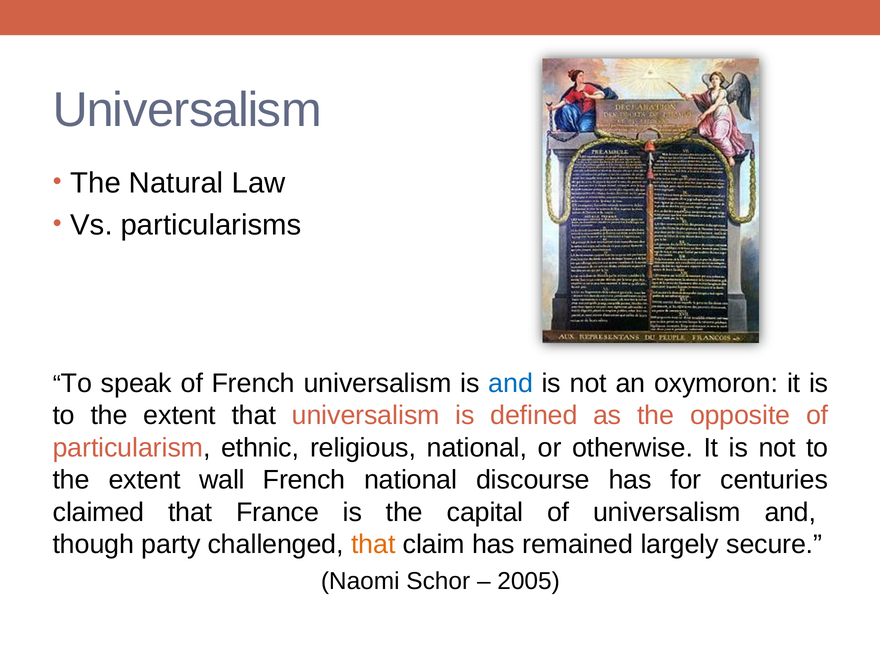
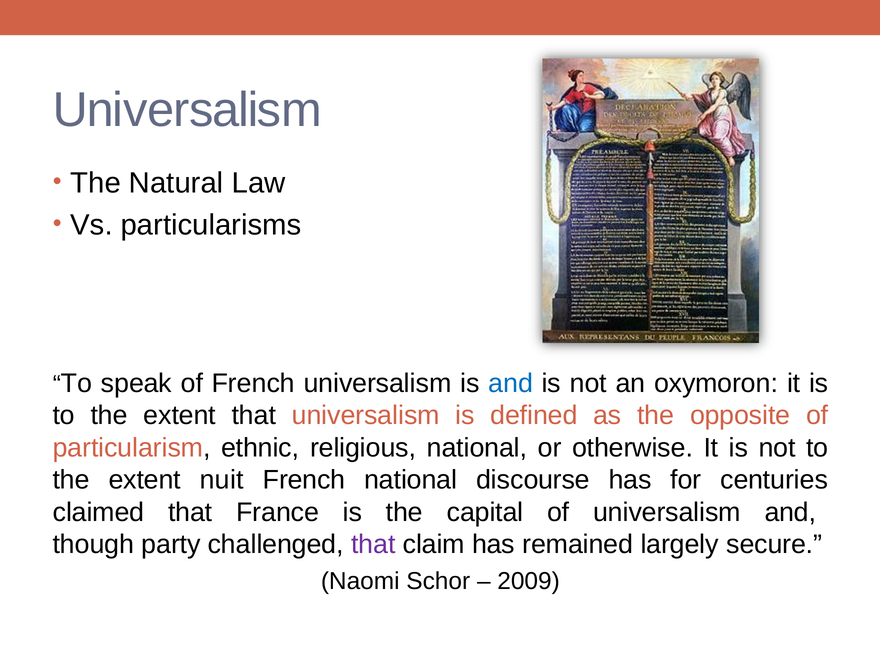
wall: wall -> nuit (222, 480)
that colour: orange -> purple (373, 544)
2005: 2005 -> 2009 (529, 581)
